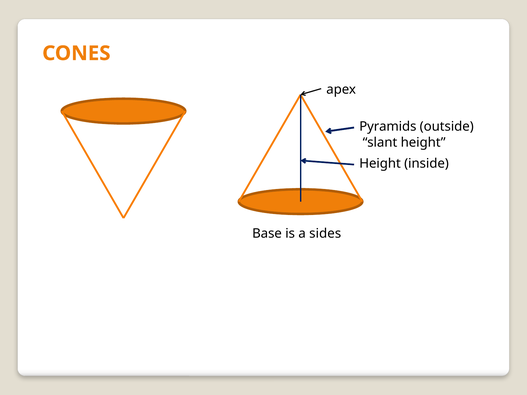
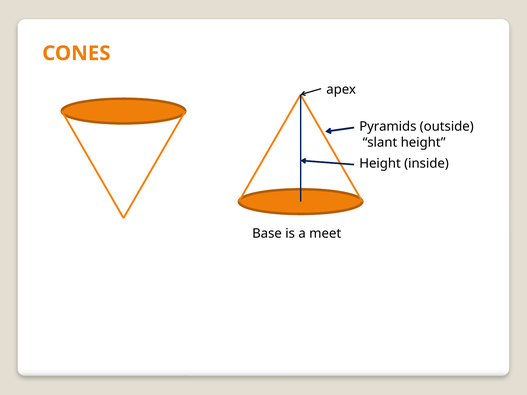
sides: sides -> meet (325, 234)
